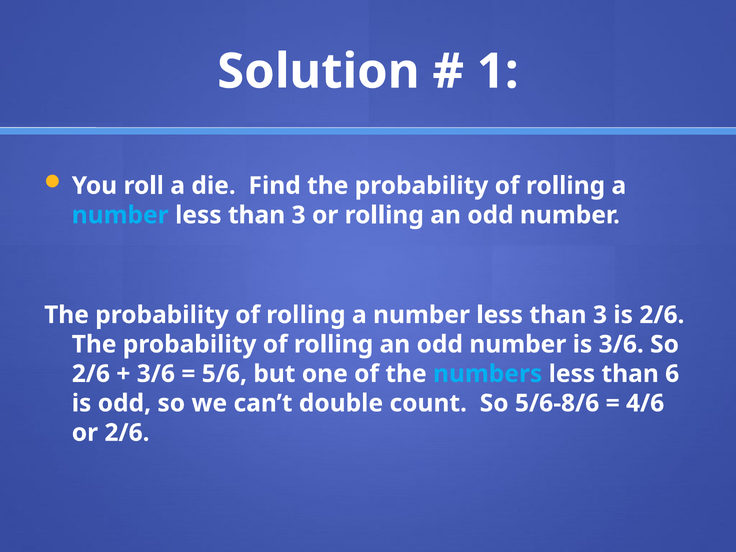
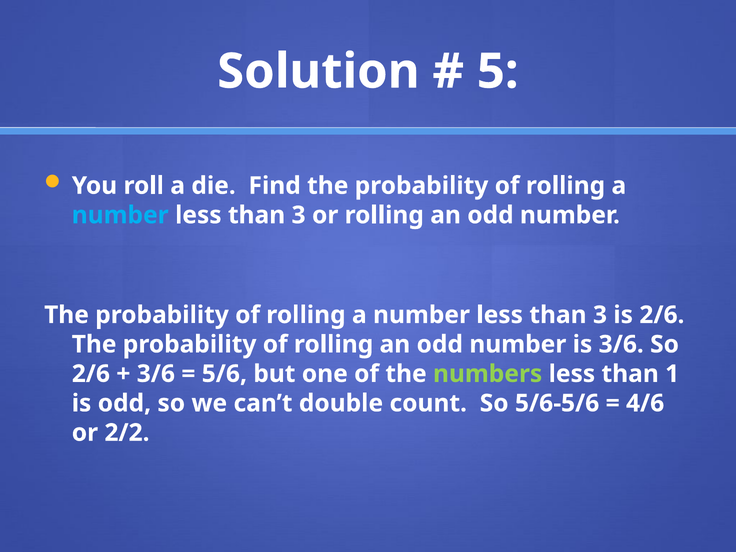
1: 1 -> 5 (498, 72)
numbers colour: light blue -> light green (488, 374)
6: 6 -> 1 (672, 374)
5/6-8/6: 5/6-8/6 -> 5/6-5/6 (557, 403)
or 2/6: 2/6 -> 2/2 (127, 433)
